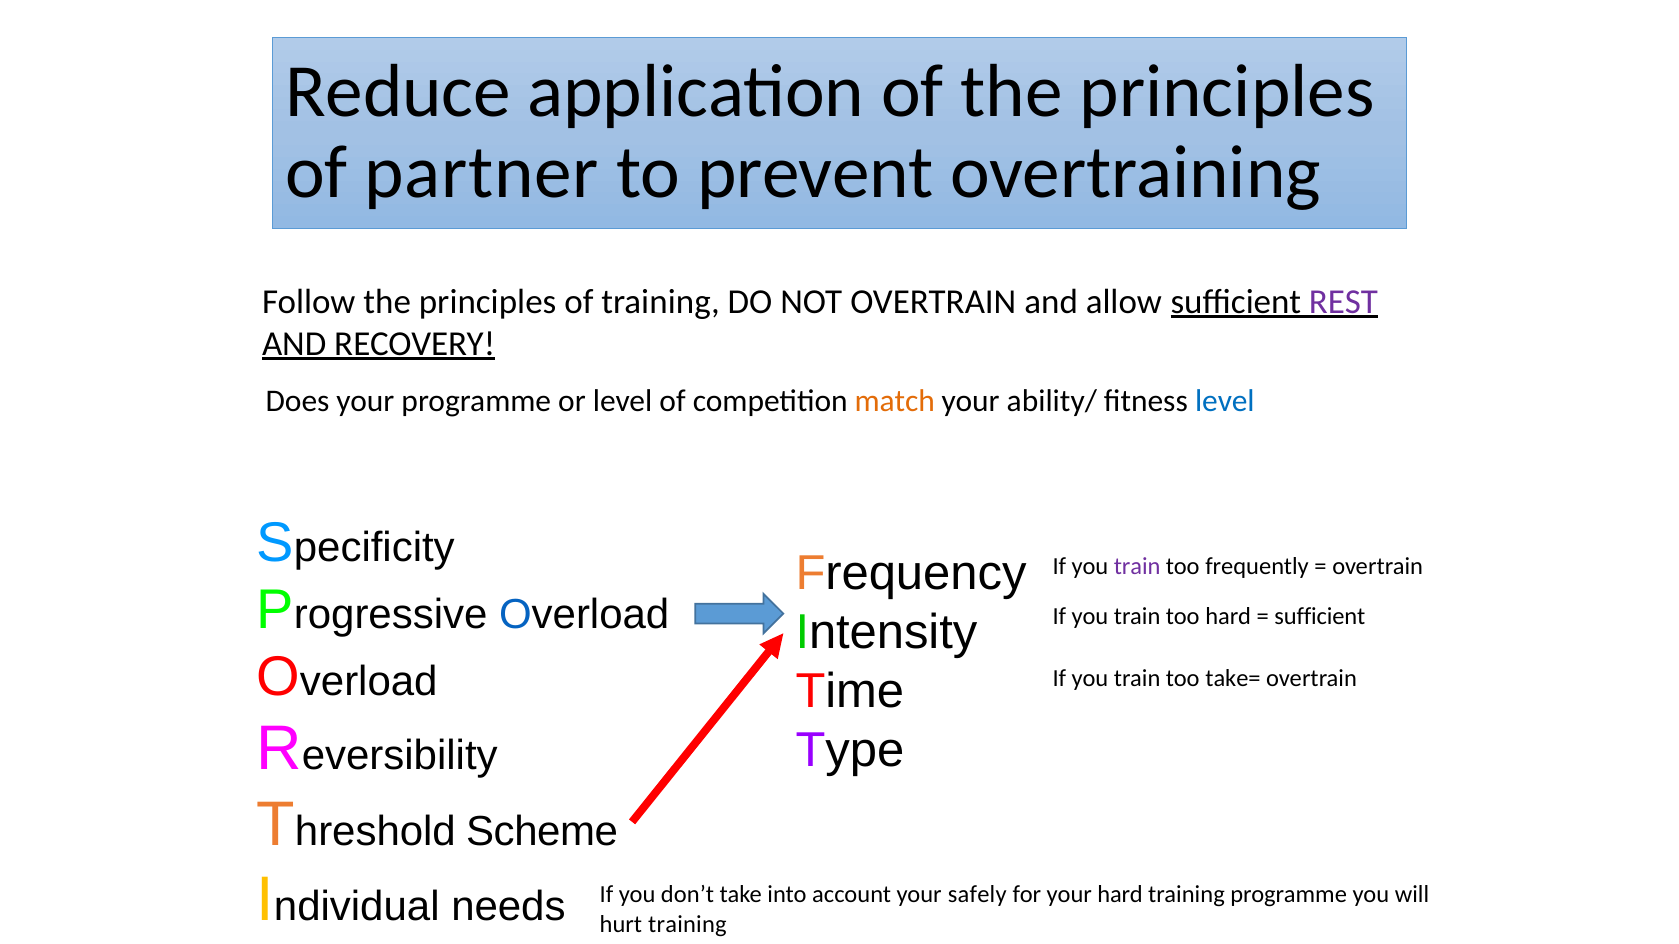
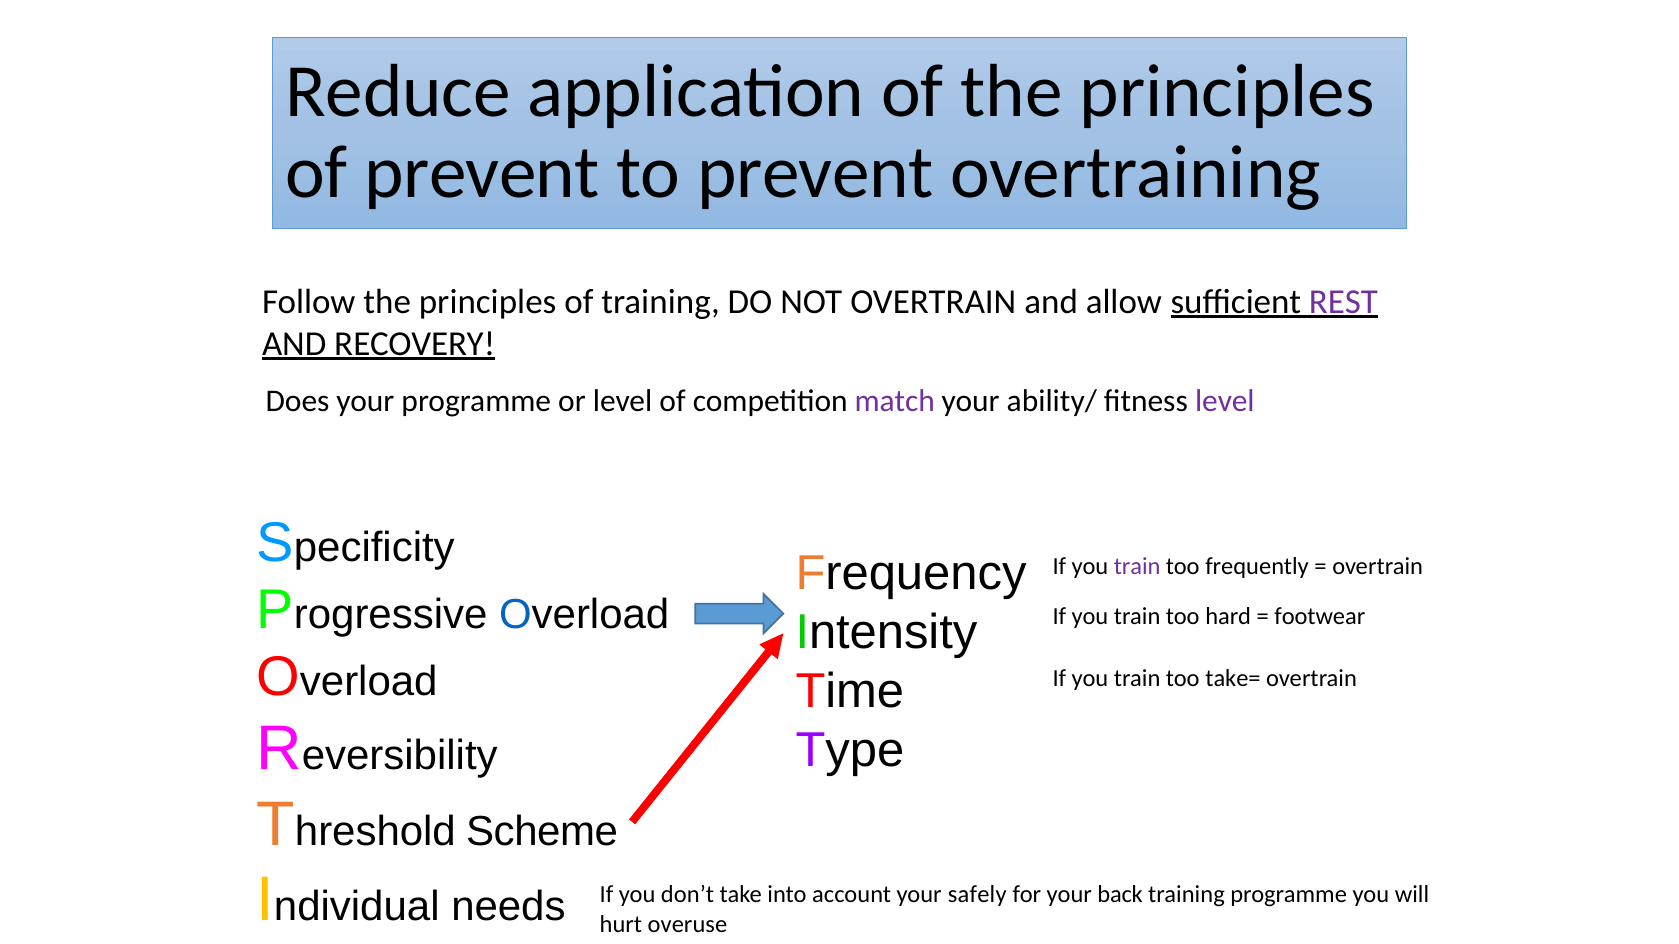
of partner: partner -> prevent (482, 173)
match colour: orange -> purple (895, 401)
level colour: blue -> purple (1225, 401)
sufficient: sufficient -> footwear (1320, 617)
your hard: hard -> back (1120, 895)
hurt training: training -> overuse (687, 924)
